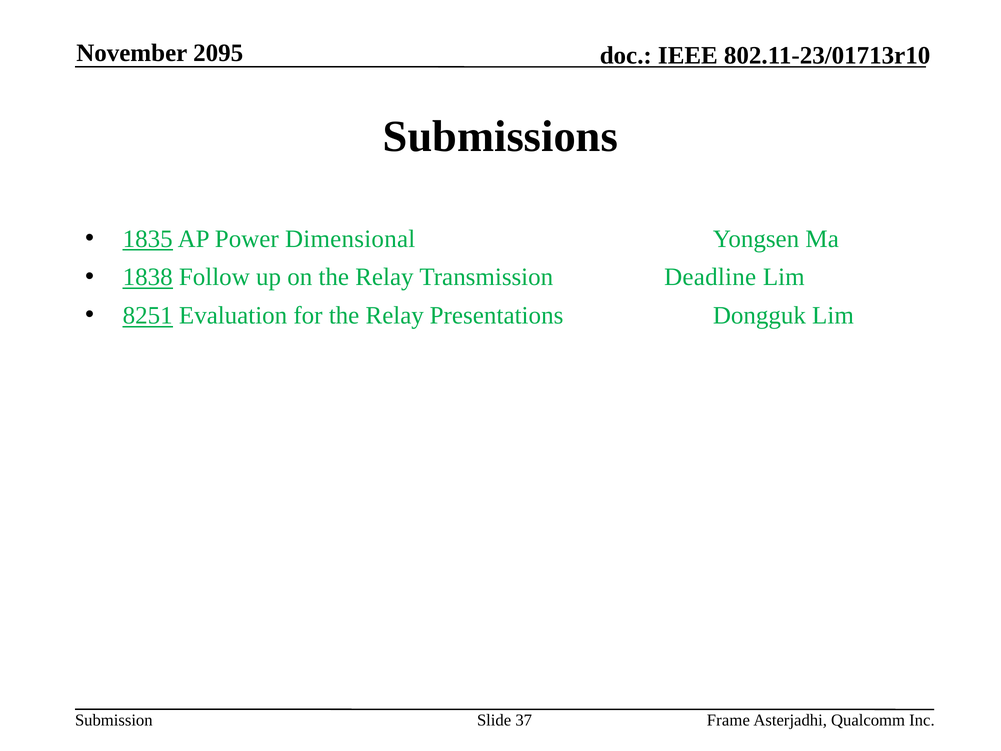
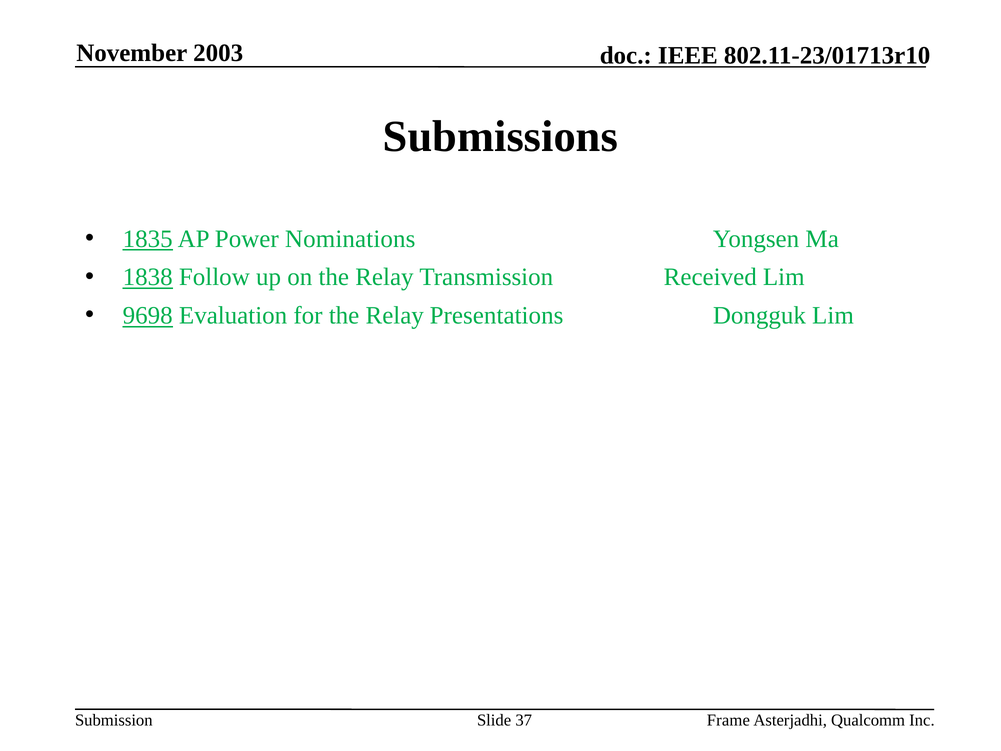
2095: 2095 -> 2003 (218, 53)
Dimensional: Dimensional -> Nominations (350, 239)
Deadline: Deadline -> Received (710, 277)
8251: 8251 -> 9698 (148, 315)
